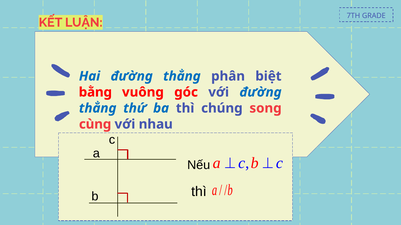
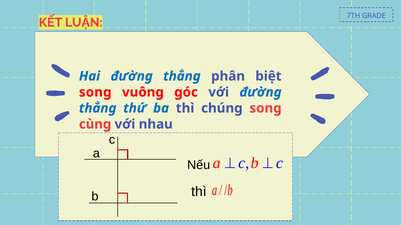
bằng: bằng -> song (95, 92)
